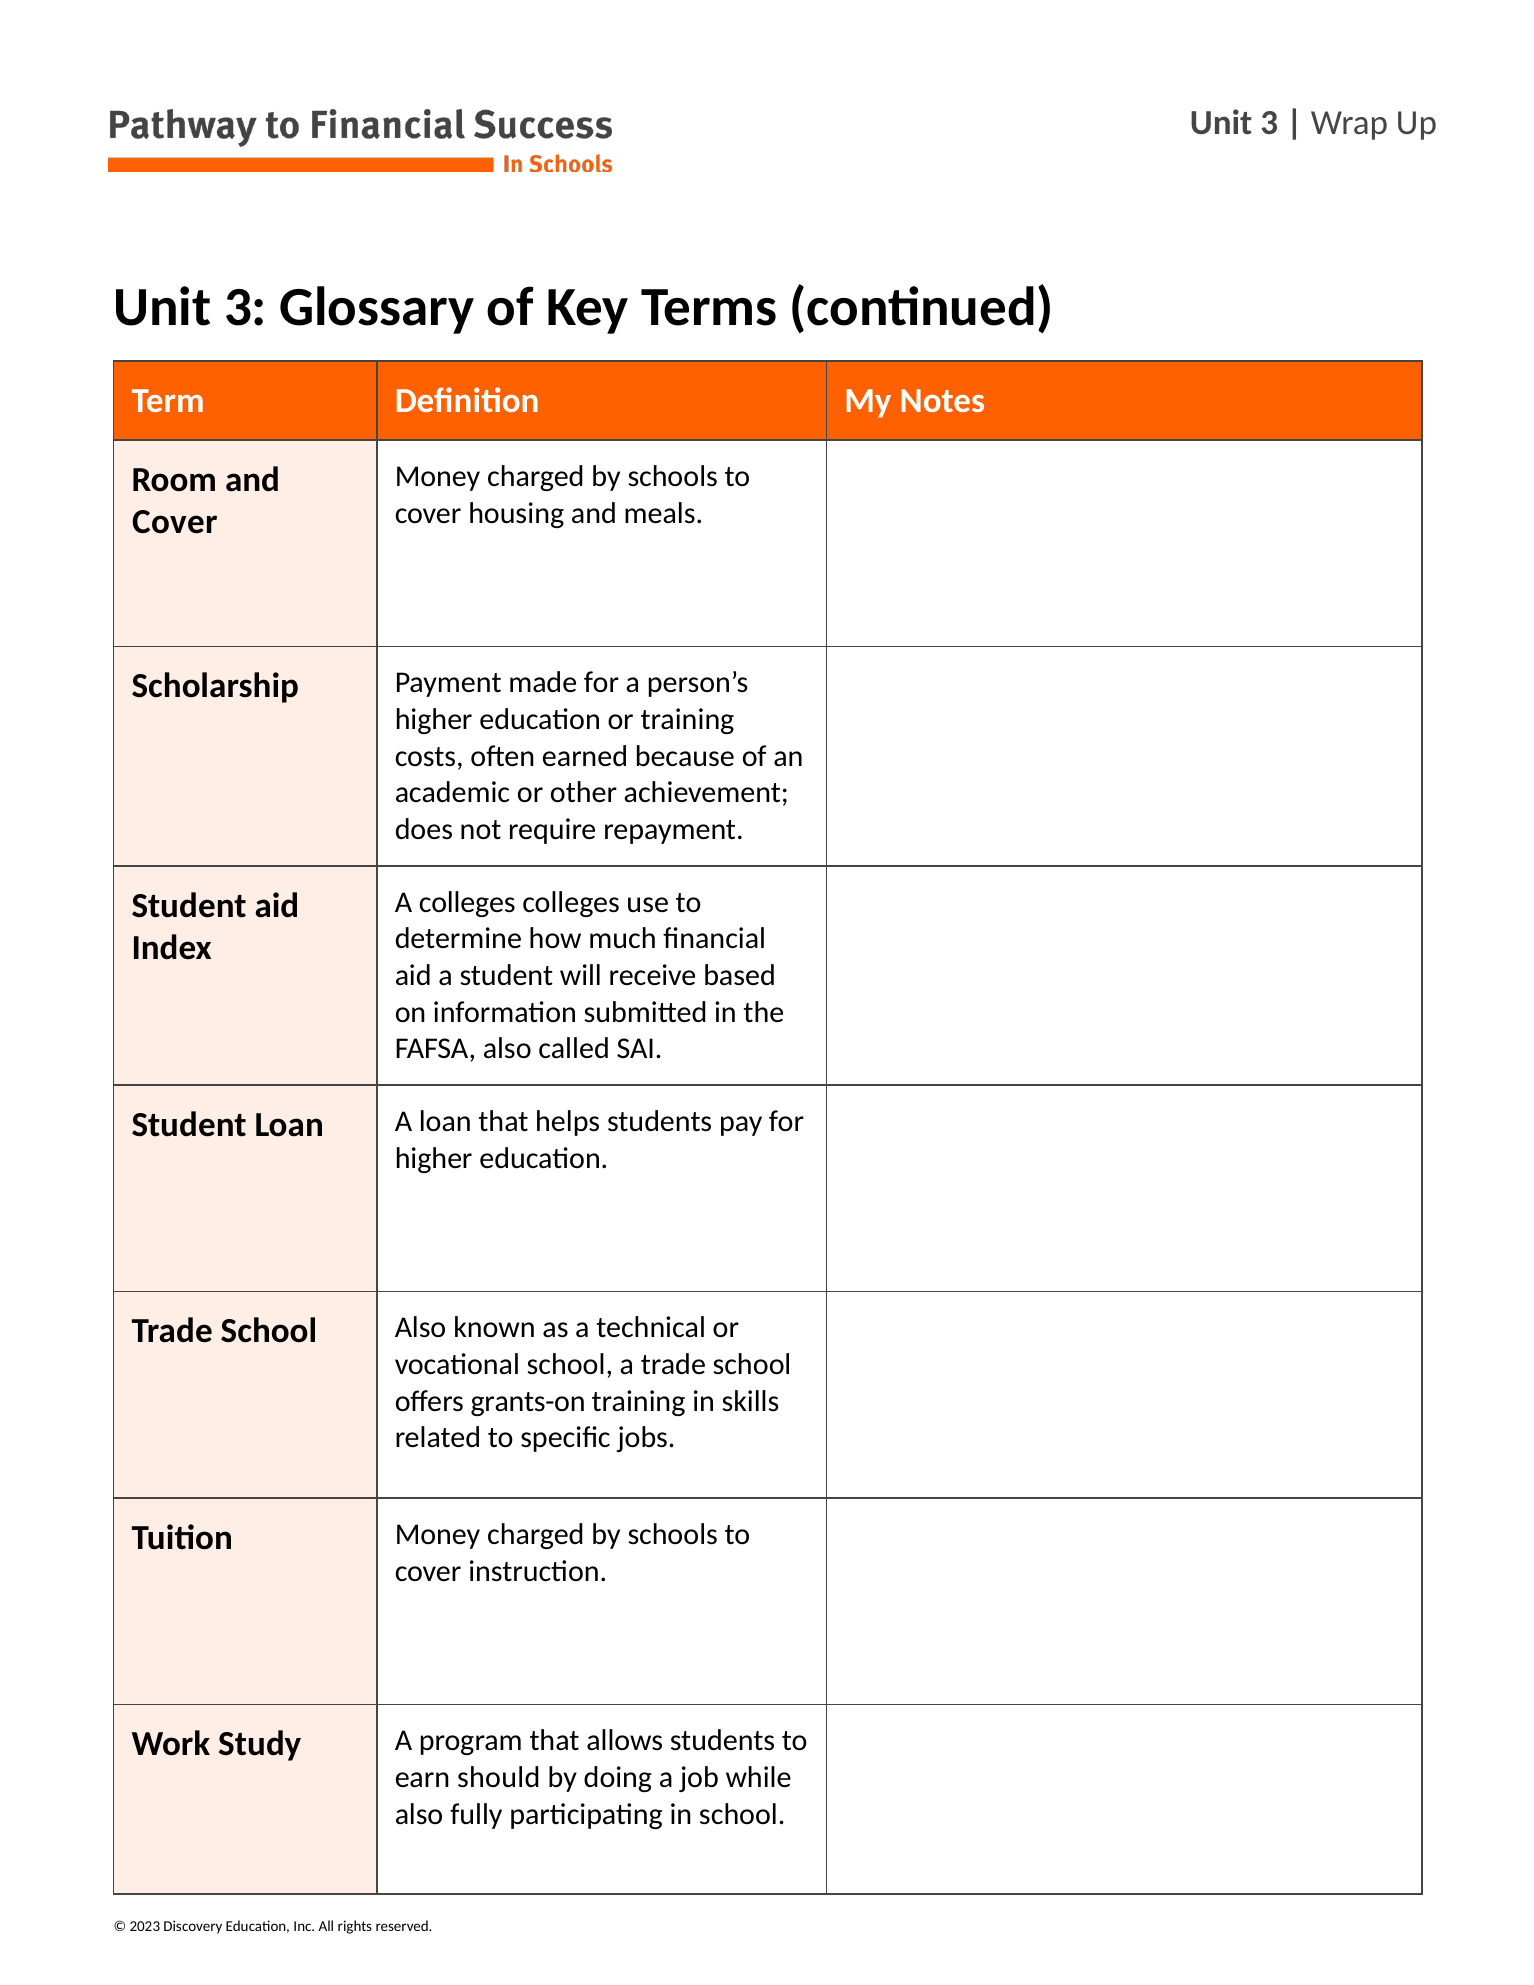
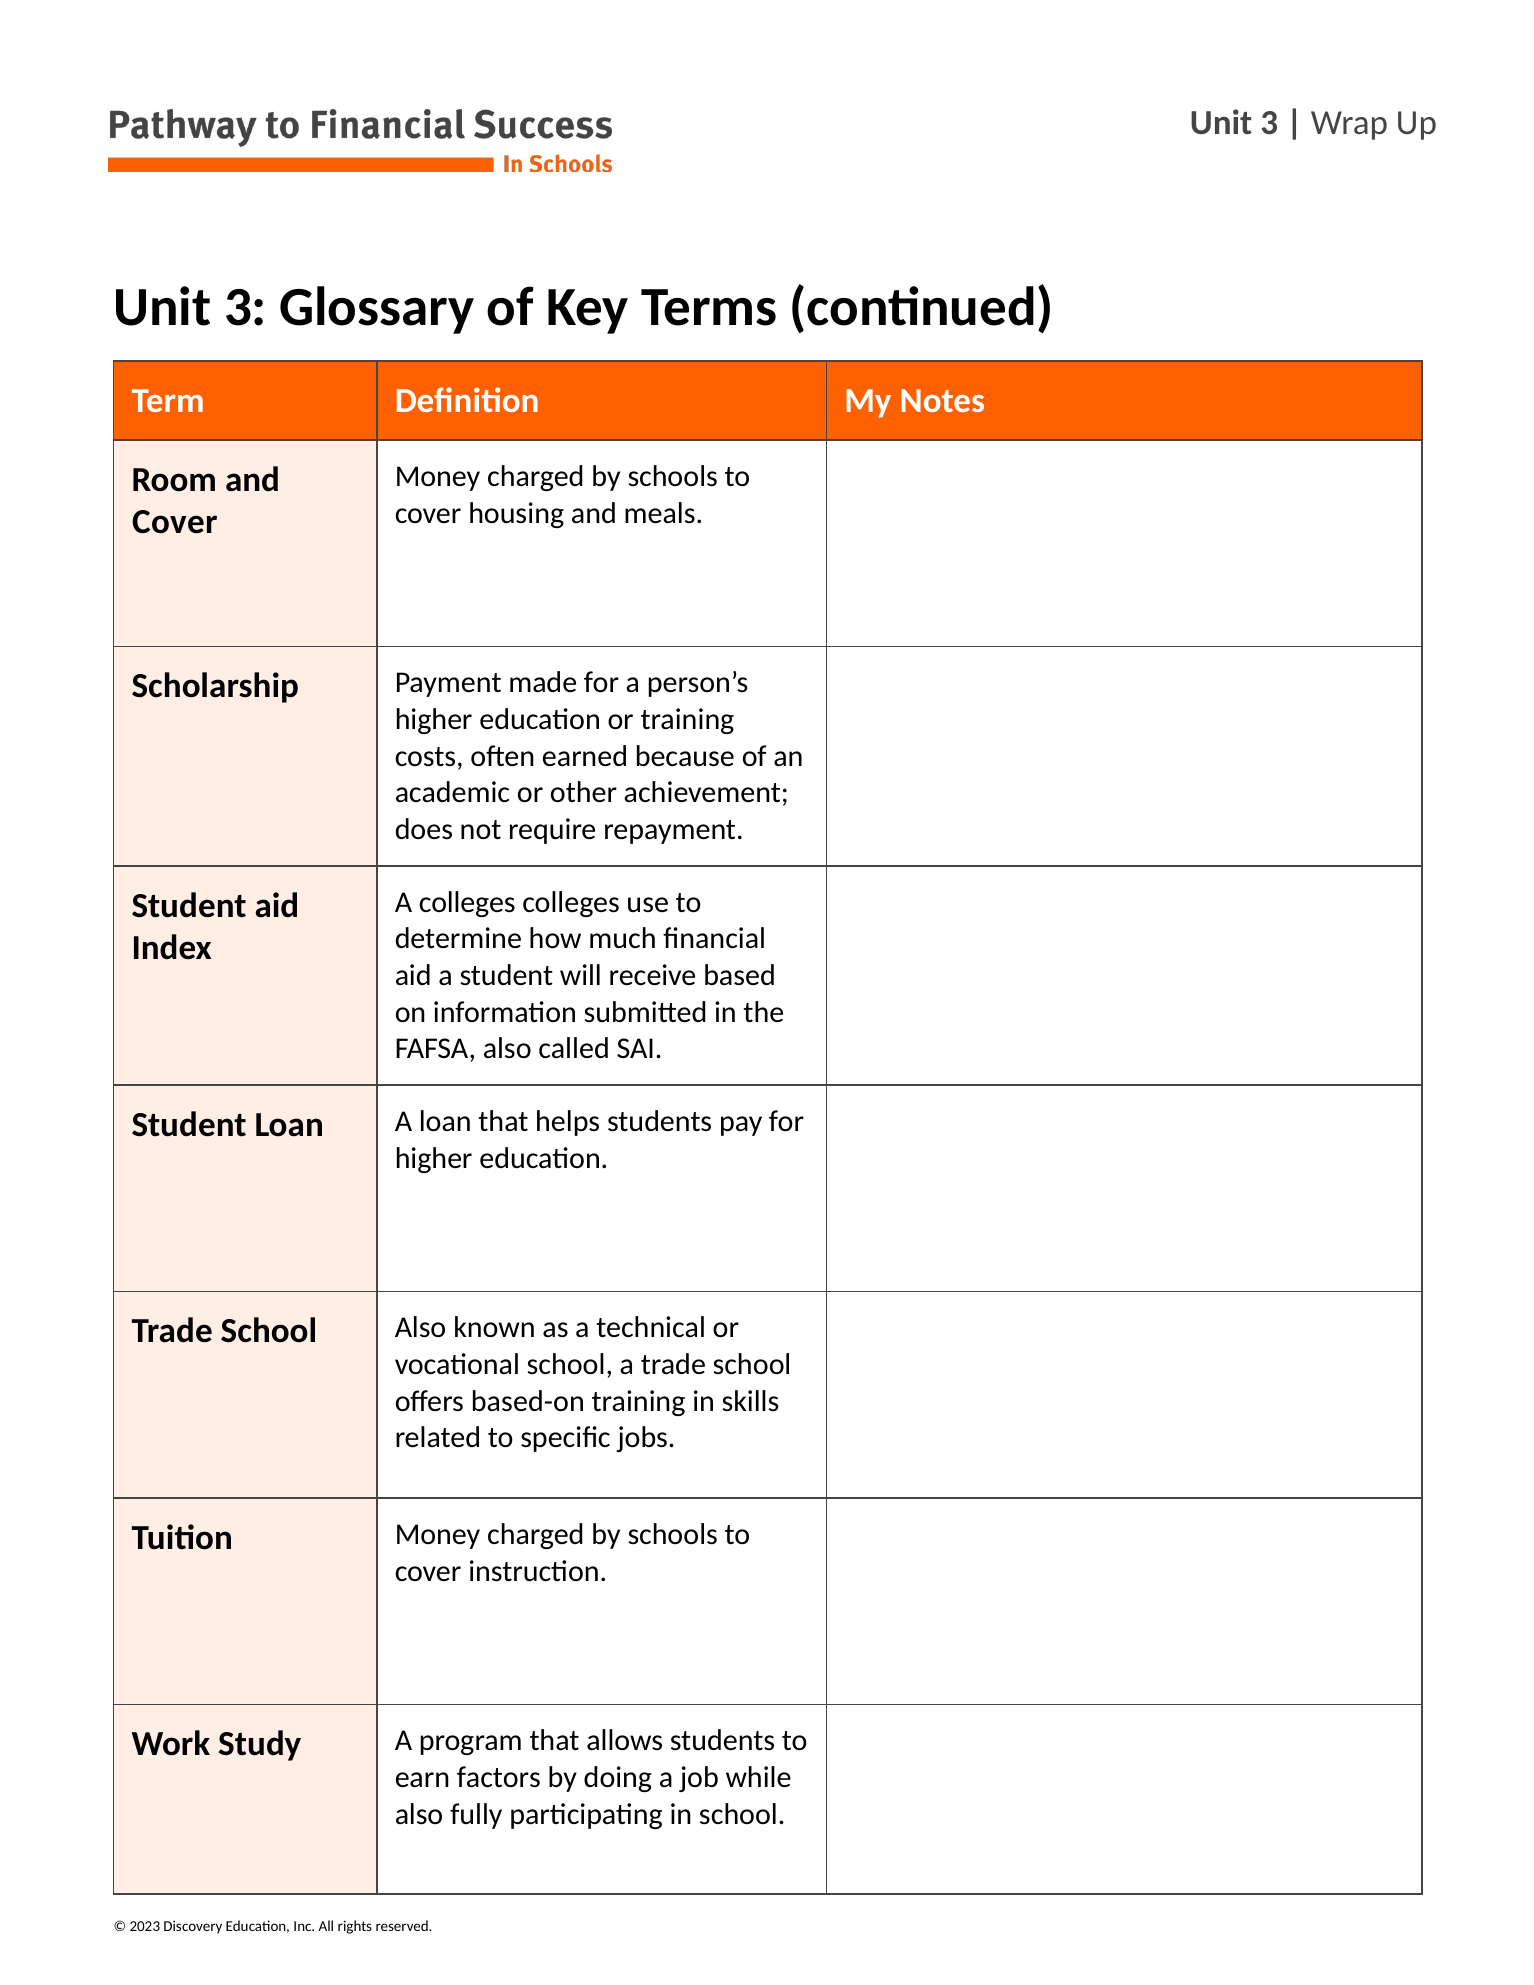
grants-on: grants-on -> based-on (528, 1402)
should: should -> factors (499, 1778)
